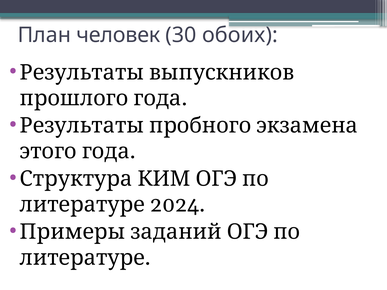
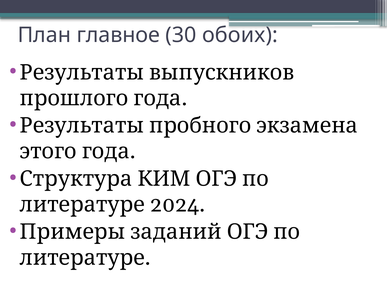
человек: человек -> главное (118, 35)
